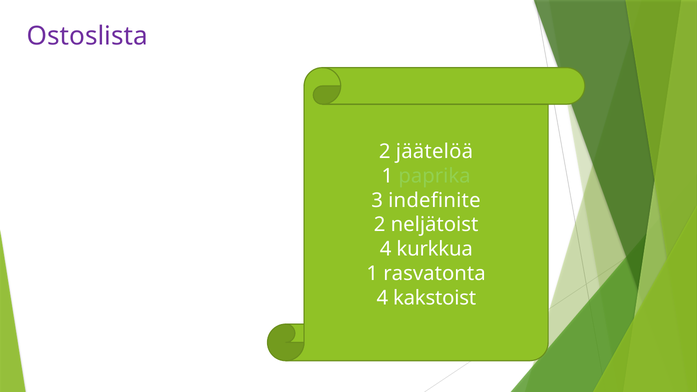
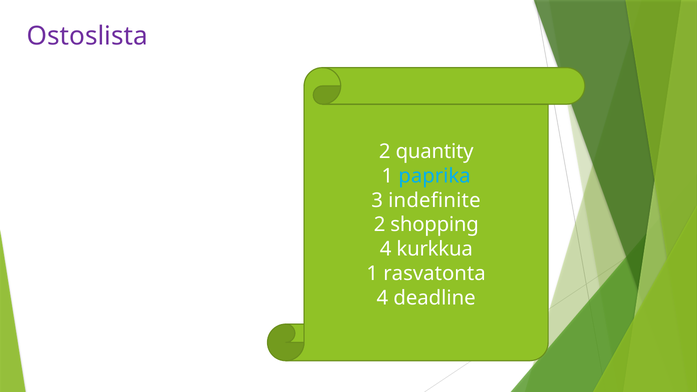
jäätelöä: jäätelöä -> quantity (435, 152)
paprika colour: light green -> light blue (435, 176)
neljätoist: neljätoist -> shopping (435, 225)
kakstoist: kakstoist -> deadline (435, 298)
